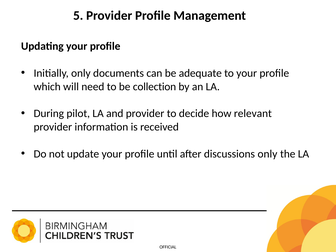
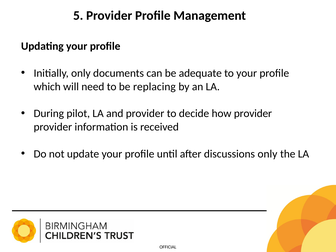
collection: collection -> replacing (154, 87)
how relevant: relevant -> provider (253, 113)
